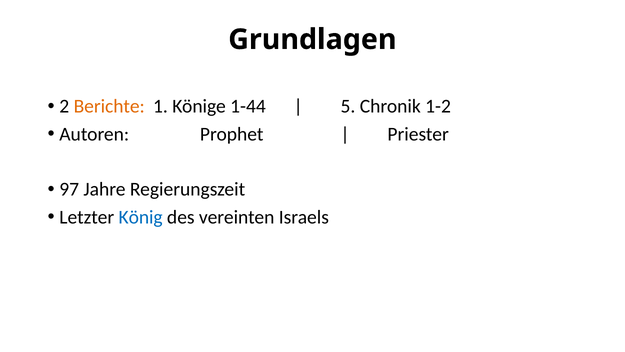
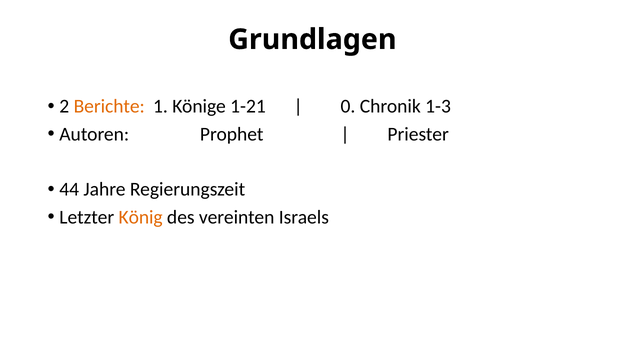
1-44: 1-44 -> 1-21 (248, 106)
5: 5 -> 0 (348, 106)
1-2: 1-2 -> 1-3 (438, 106)
97: 97 -> 44 (69, 189)
König colour: blue -> orange (141, 217)
